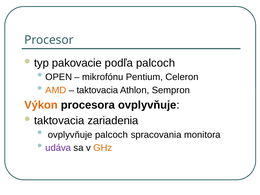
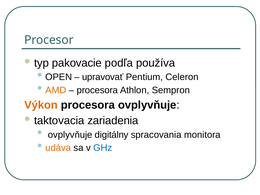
podľa palcoch: palcoch -> používa (156, 63)
mikrofónu: mikrofónu -> upravovať (103, 77)
taktovacia: taktovacia -> procesora (97, 90)
ovplyvňuje palcoch: palcoch -> digitálny (112, 135)
udáva colour: purple -> orange (58, 148)
GHz colour: orange -> blue (103, 148)
